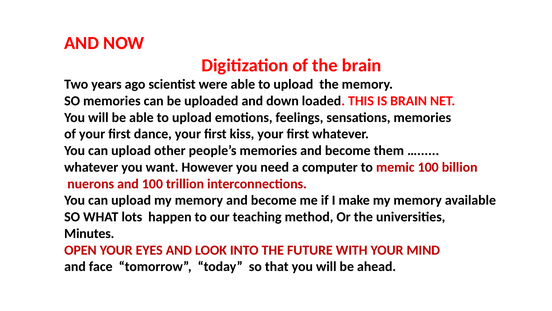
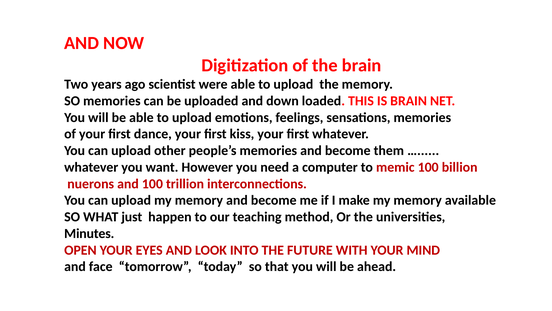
lots: lots -> just (132, 217)
